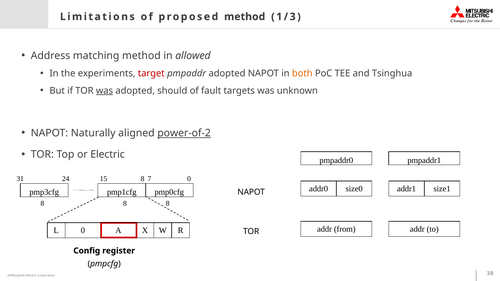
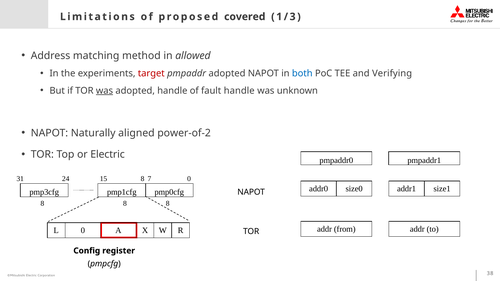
proposed method: method -> covered (245, 17)
both colour: orange -> blue (302, 74)
Tsinghua: Tsinghua -> Verifying (392, 74)
adopted should: should -> handle (172, 91)
fault targets: targets -> handle (239, 91)
power-of-2 underline: present -> none (184, 133)
